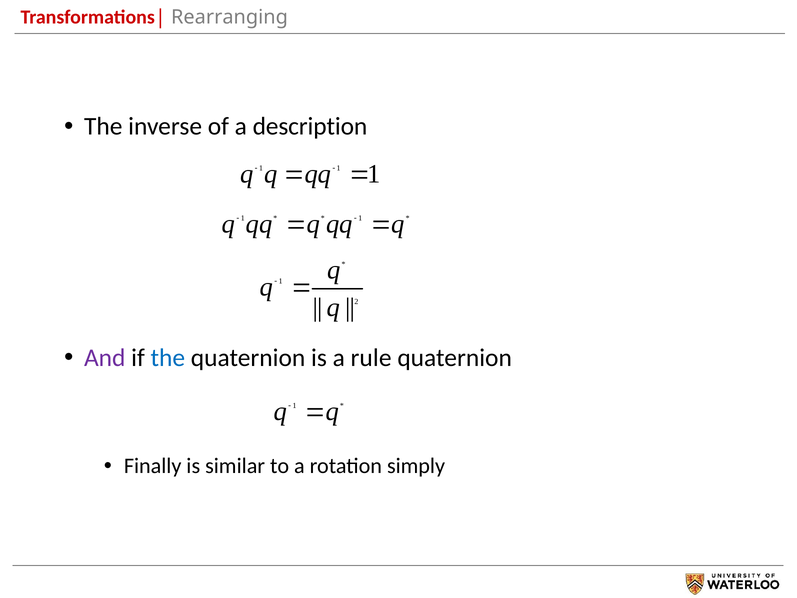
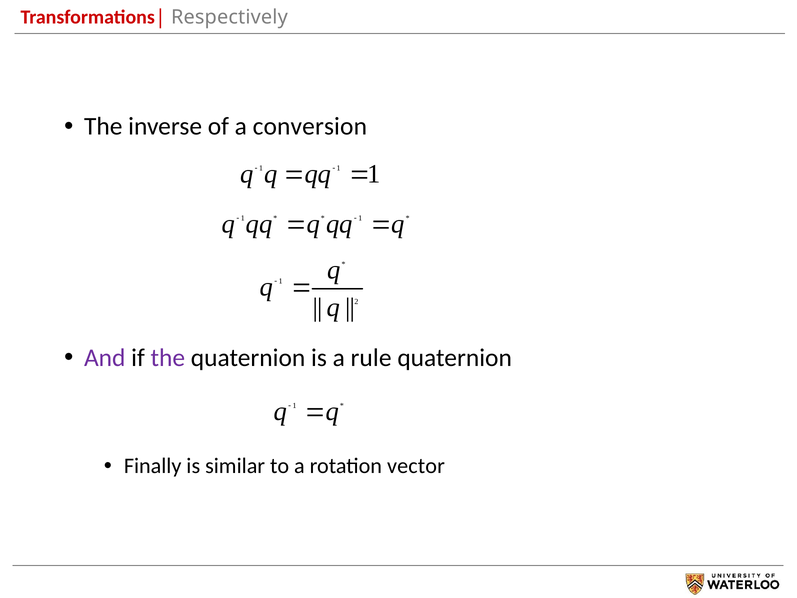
Rearranging: Rearranging -> Respectively (229, 17)
description: description -> conversion (310, 126)
the colour: blue -> purple (168, 358)
simply: simply -> vector (416, 466)
